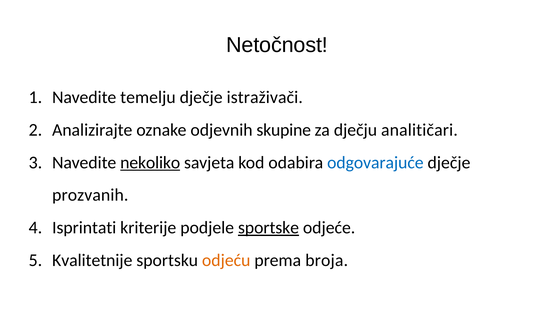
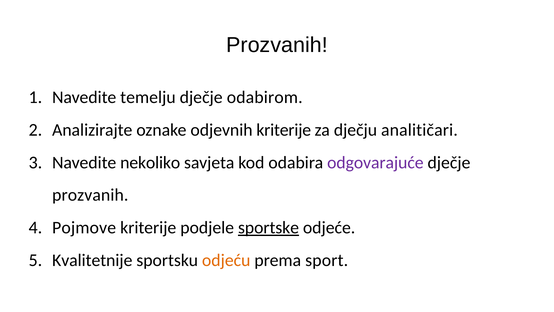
Netočnost: Netočnost -> Prozvanih (277, 45)
istraživači: istraživači -> odabirom (265, 97)
odjevnih skupine: skupine -> kriterije (284, 130)
nekoliko underline: present -> none (150, 162)
odgovarajuće colour: blue -> purple (375, 162)
Isprintati: Isprintati -> Pojmove (84, 227)
broja: broja -> sport (327, 260)
